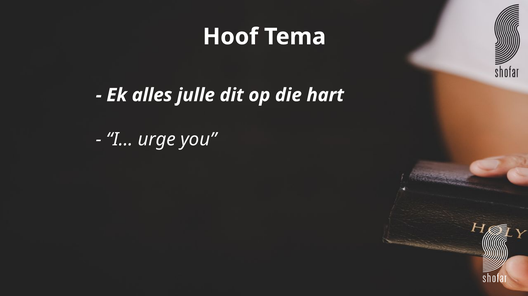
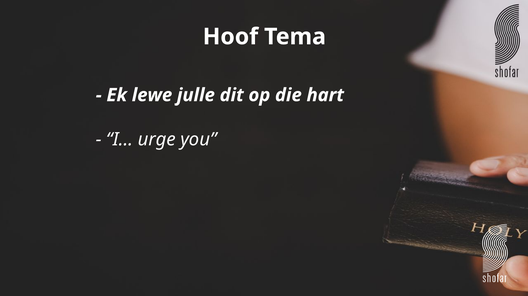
alles: alles -> lewe (152, 95)
